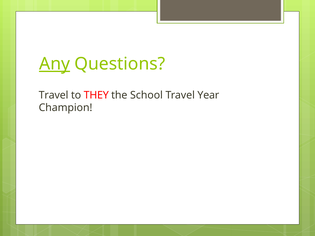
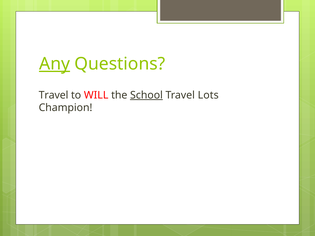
THEY: THEY -> WILL (96, 95)
School underline: none -> present (146, 95)
Year: Year -> Lots (208, 95)
